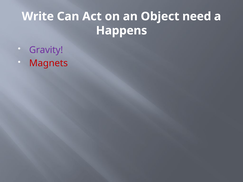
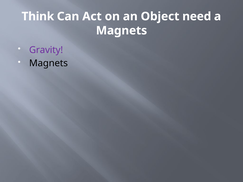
Write: Write -> Think (38, 16)
Happens: Happens -> Magnets (121, 31)
Magnets colour: red -> black (48, 63)
